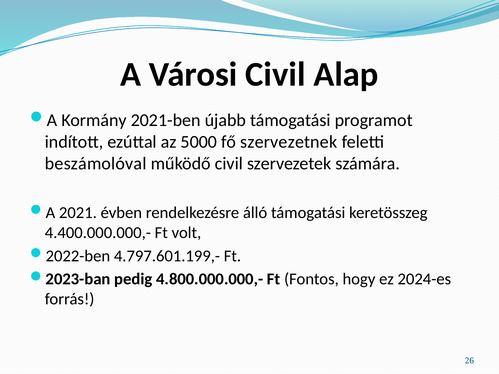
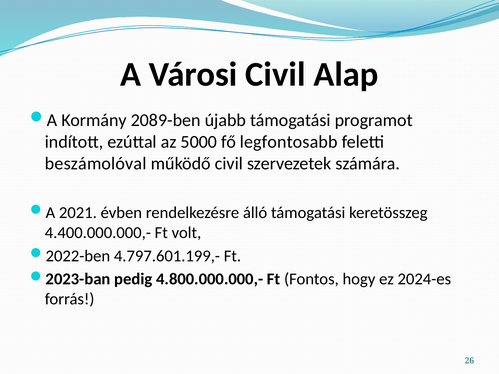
2021-ben: 2021-ben -> 2089-ben (166, 120)
szervezetnek: szervezetnek -> legfontosabb (289, 142)
